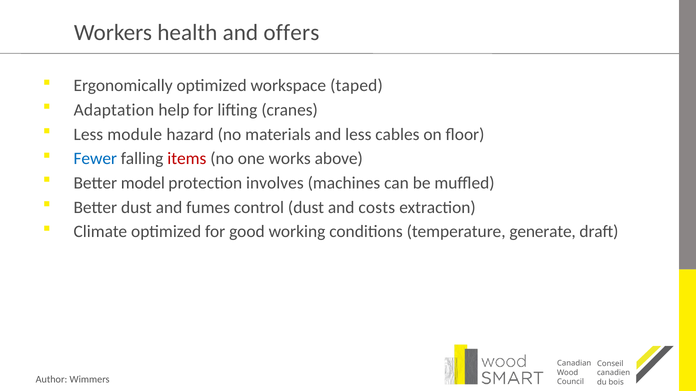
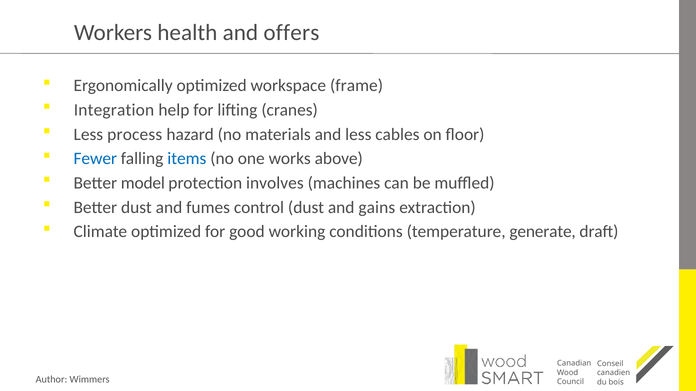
taped: taped -> frame (357, 86)
Adaptation: Adaptation -> Integration (114, 110)
module: module -> process (135, 135)
items colour: red -> blue (187, 159)
costs: costs -> gains (377, 208)
